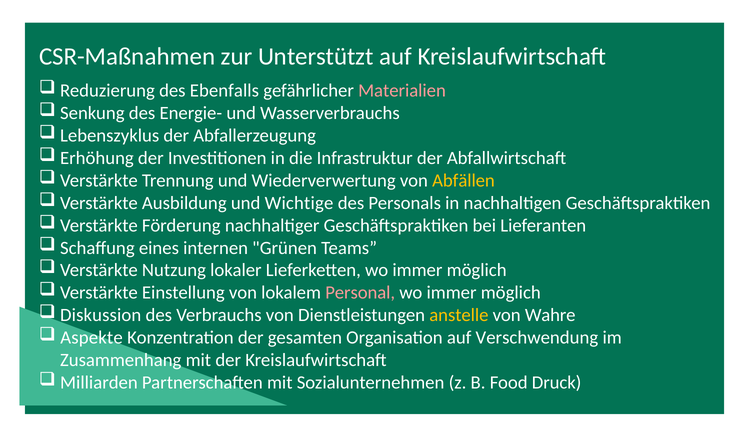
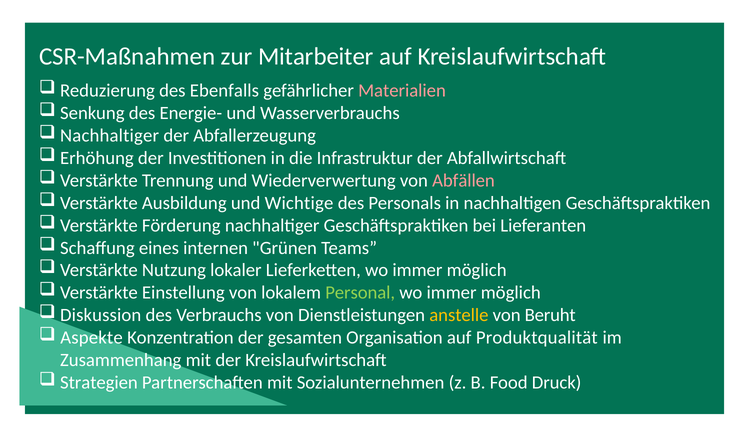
Unterstützt: Unterstützt -> Mitarbeiter (316, 57)
Lebenszyklus: Lebenszyklus -> Nachhaltiger (110, 136)
Abfällen colour: yellow -> pink (464, 181)
Personal colour: pink -> light green (360, 293)
Wahre: Wahre -> Beruht (550, 315)
Verschwendung: Verschwendung -> Produktqualität (537, 338)
Milliarden: Milliarden -> Strategien (99, 383)
